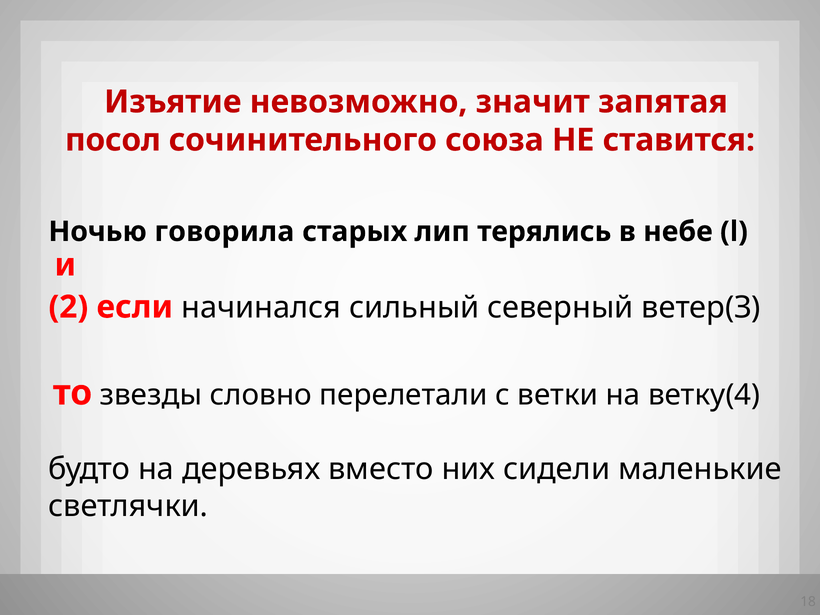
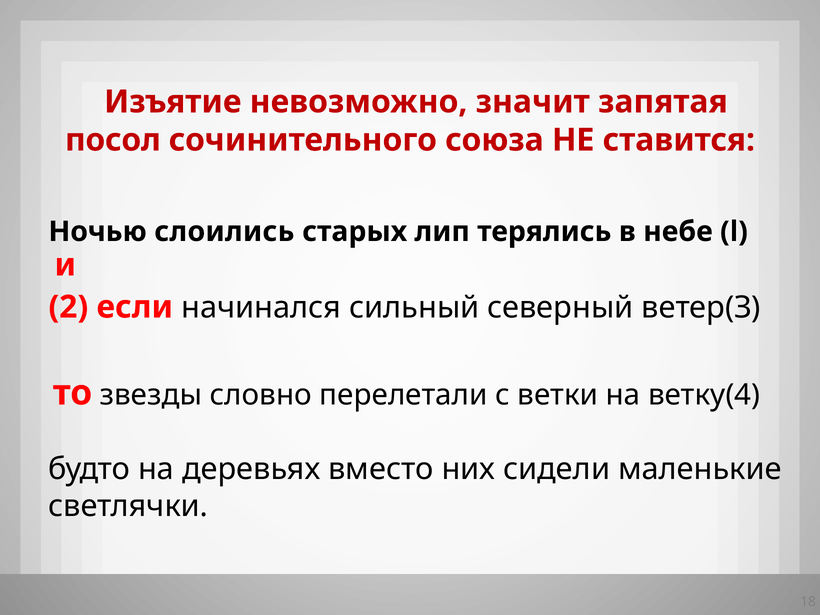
говорила: говорила -> слоились (224, 232)
